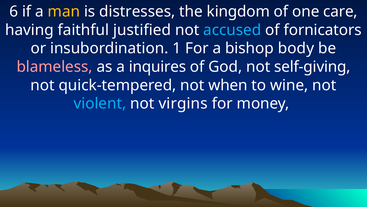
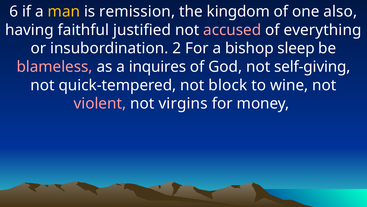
distresses: distresses -> remission (137, 12)
care: care -> also (340, 12)
accused colour: light blue -> pink (232, 30)
fornicators: fornicators -> everything (323, 30)
1: 1 -> 2 (177, 48)
body: body -> sleep (296, 48)
when: when -> block (228, 85)
violent colour: light blue -> pink (100, 103)
